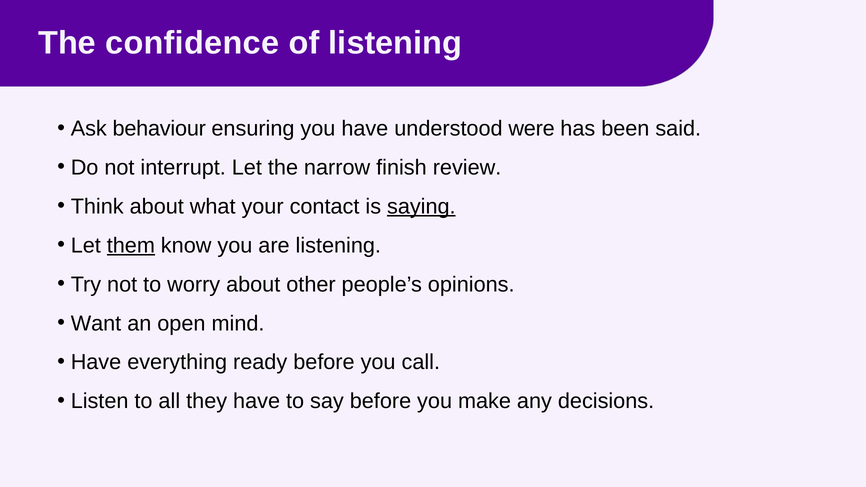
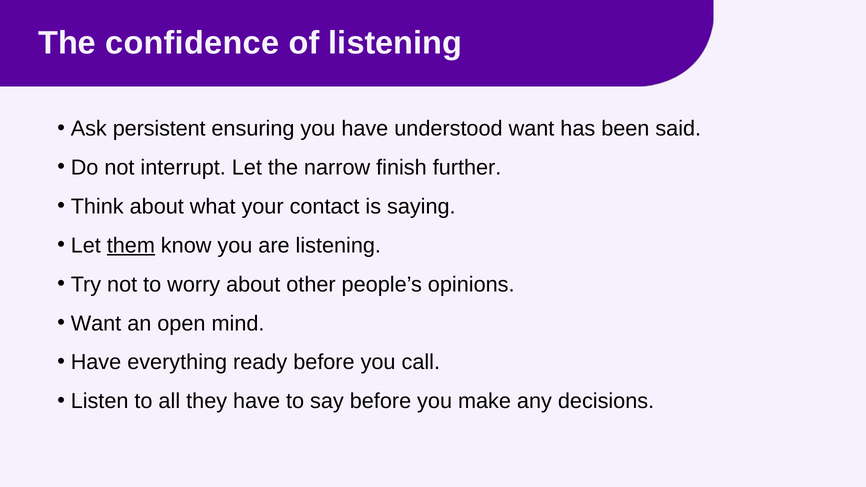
behaviour: behaviour -> persistent (159, 129)
understood were: were -> want (531, 129)
review: review -> further (467, 168)
saying underline: present -> none (421, 207)
